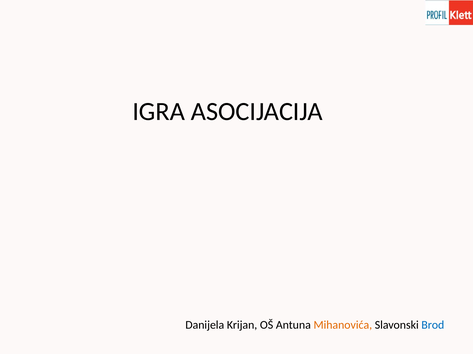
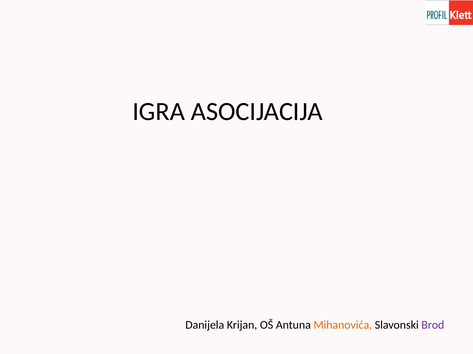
Brod colour: blue -> purple (433, 326)
